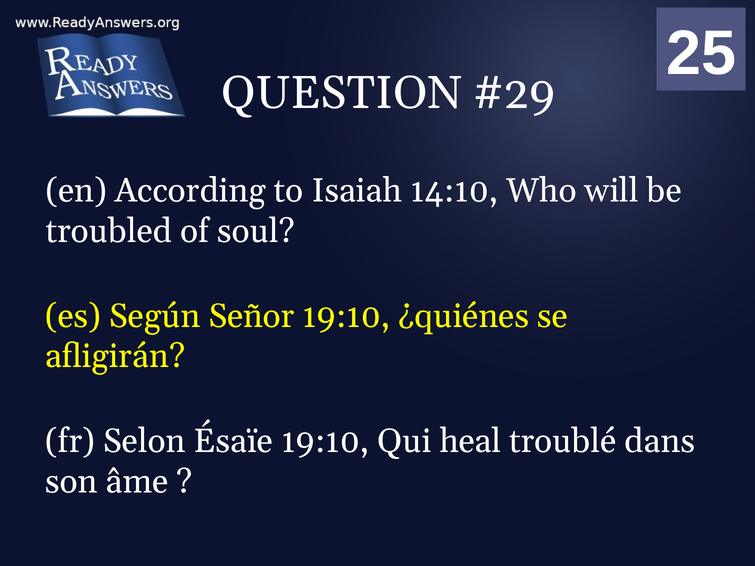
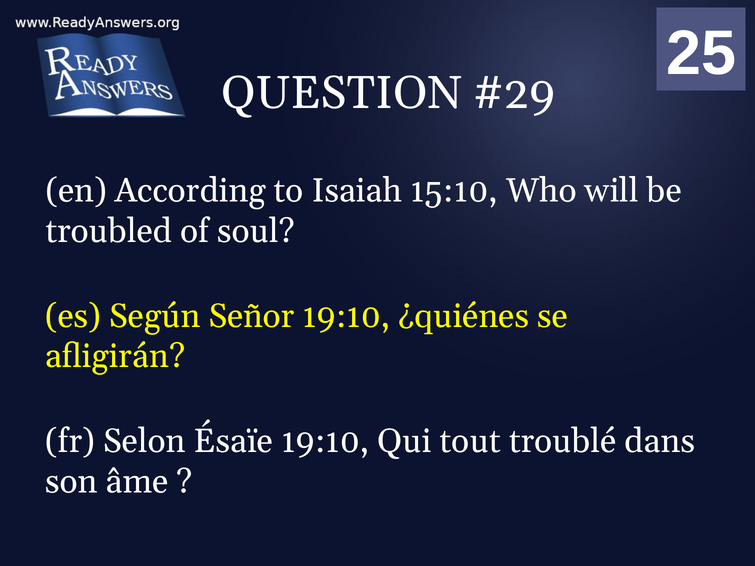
14:10: 14:10 -> 15:10 (454, 191)
heal: heal -> tout (470, 441)
